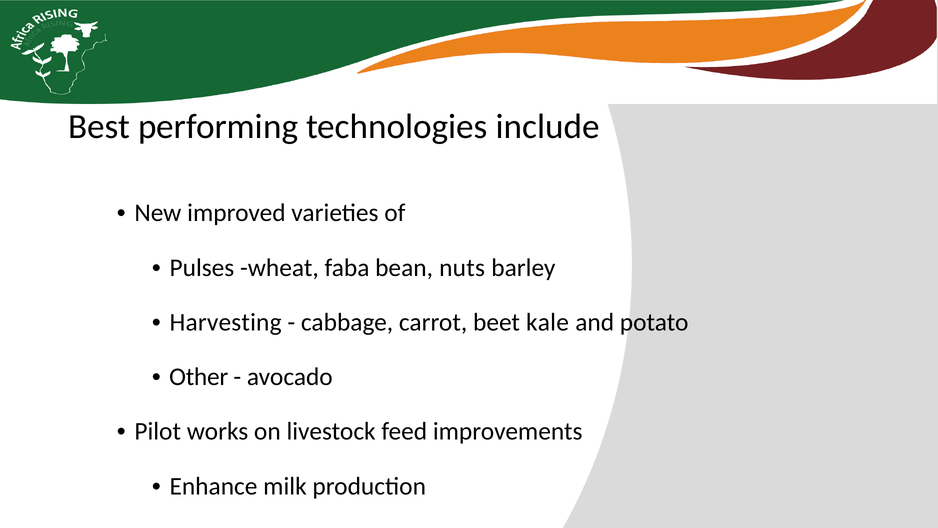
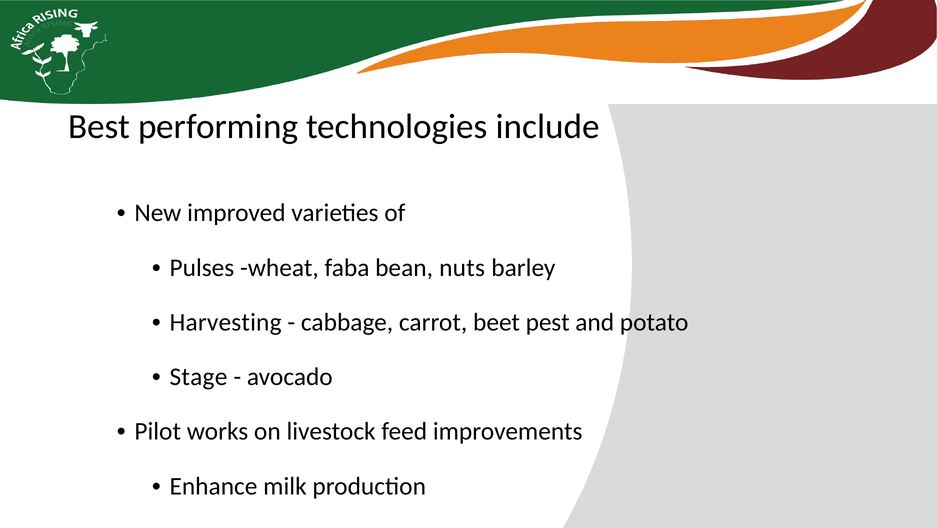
kale: kale -> pest (548, 322)
Other: Other -> Stage (198, 377)
